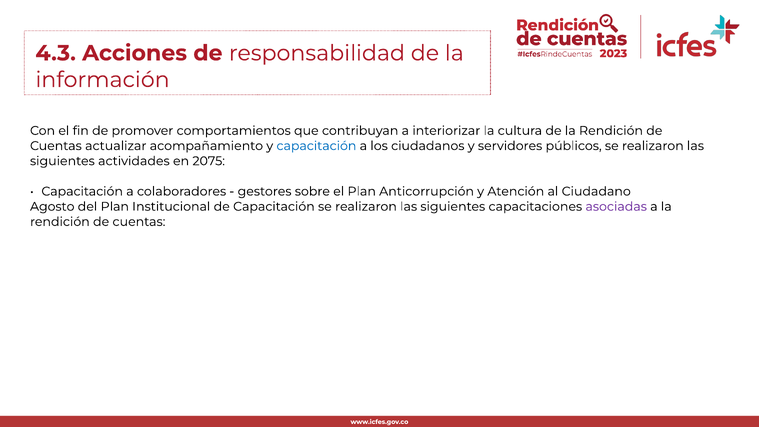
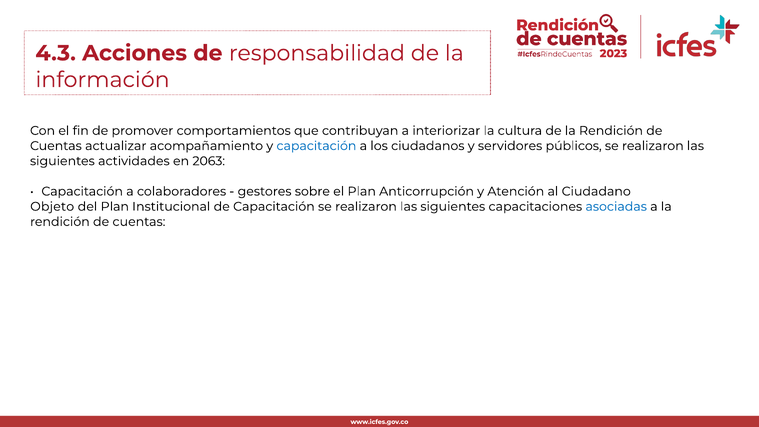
2075: 2075 -> 2063 (209, 161)
Agosto: Agosto -> Objeto (52, 207)
asociadas colour: purple -> blue (616, 207)
